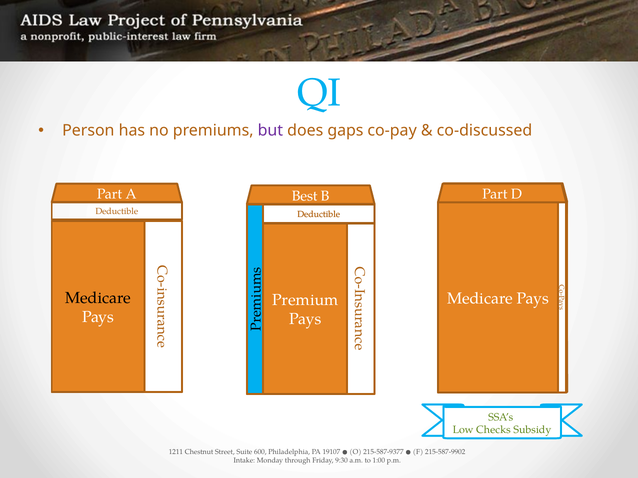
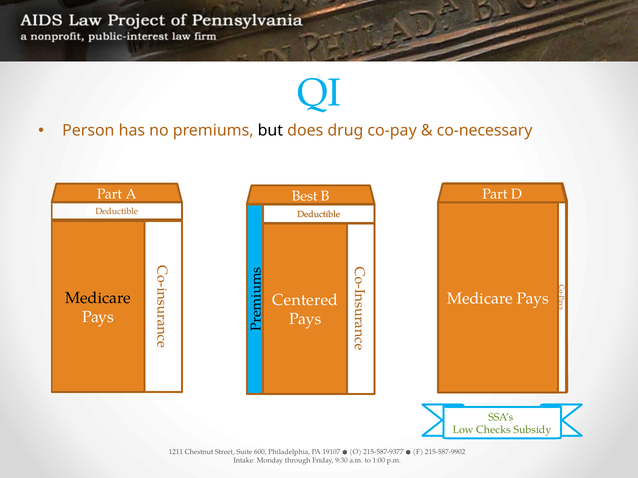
but colour: purple -> black (270, 131)
gaps: gaps -> drug (345, 131)
co-discussed: co-discussed -> co-necessary (485, 131)
Premium: Premium -> Centered (305, 300)
